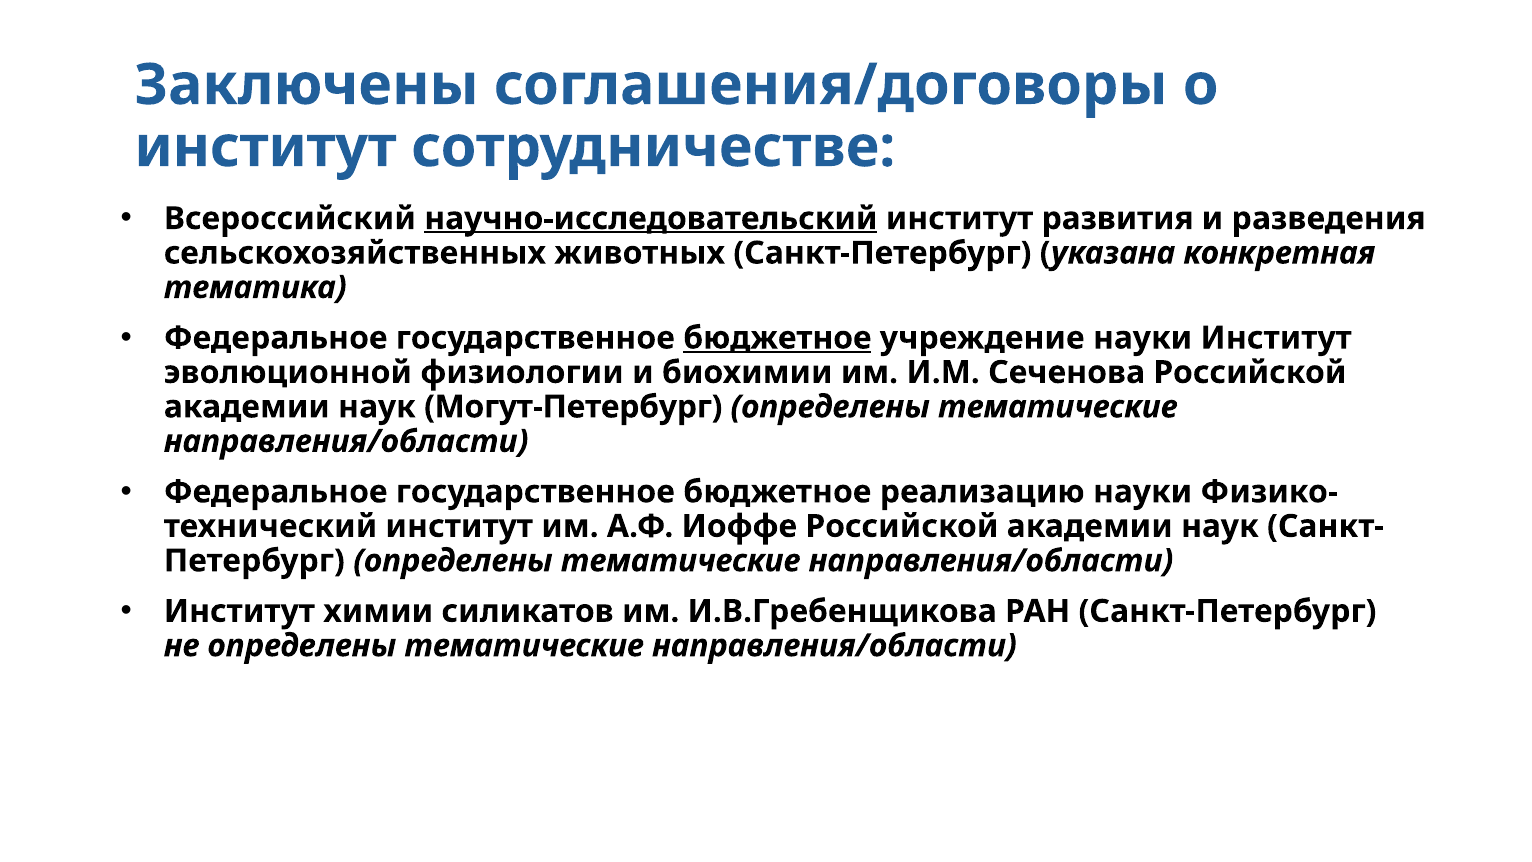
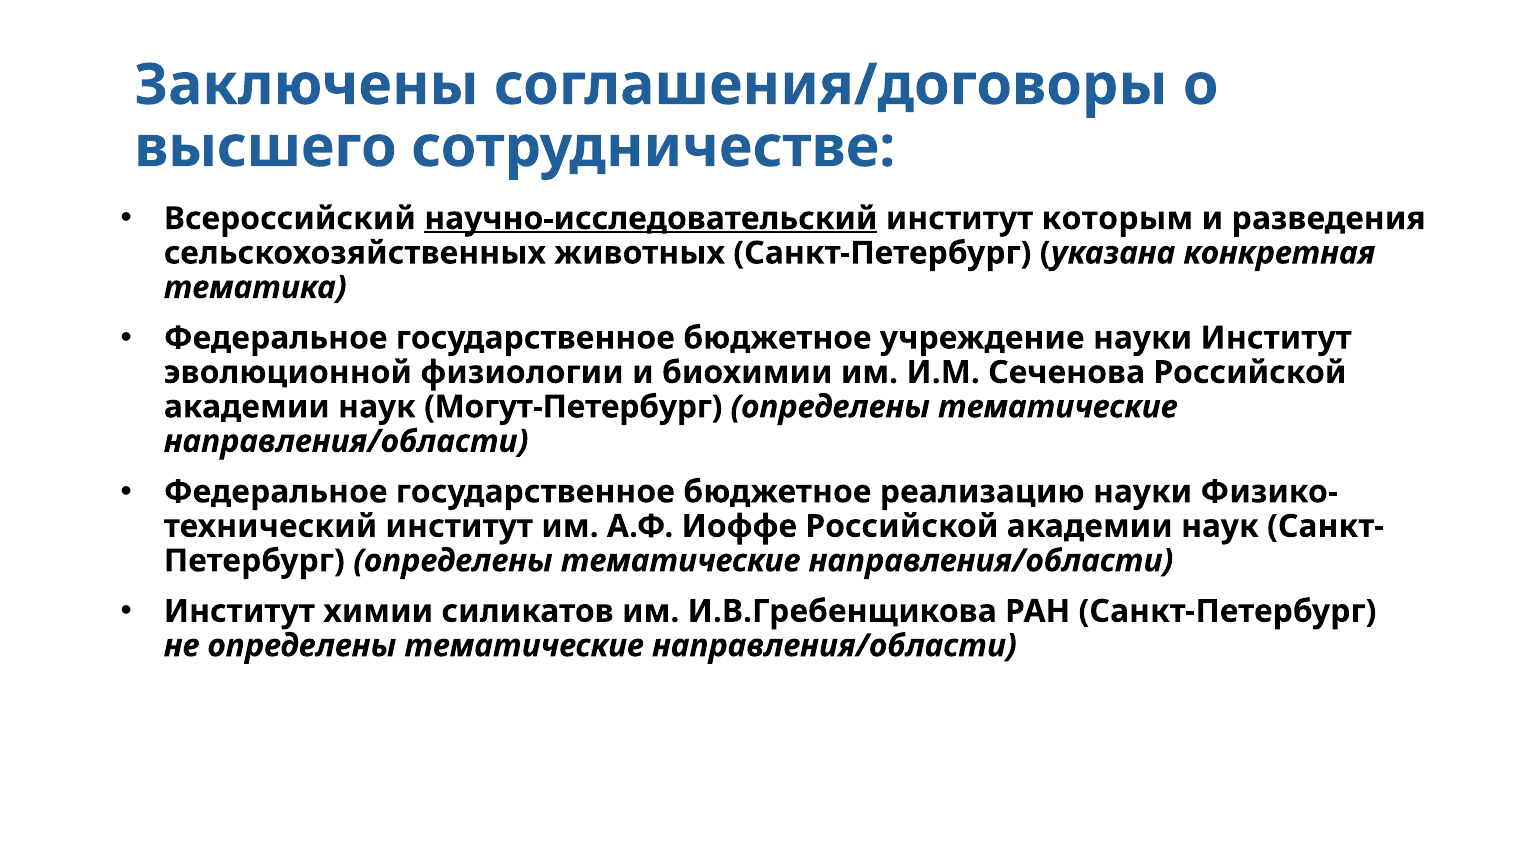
институт: институт -> высшего (265, 147)
развития: развития -> которым (1117, 218)
бюджетное underline: present -> none (777, 338)
